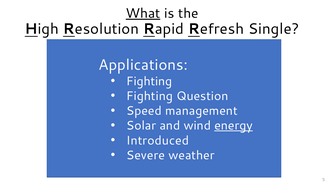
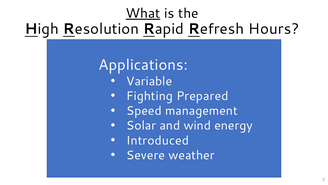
Single: Single -> Hours (274, 29)
Fighting: Fighting -> Variable (149, 81)
Question: Question -> Prepared (202, 96)
energy underline: present -> none (234, 125)
